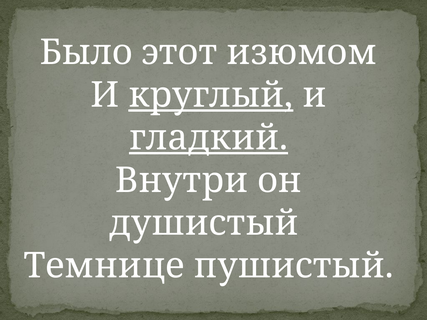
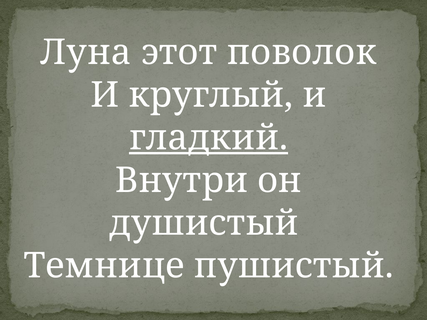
Было: Было -> Луна (86, 53)
изюмом: изюмом -> поволок (302, 53)
круглый underline: present -> none (211, 95)
